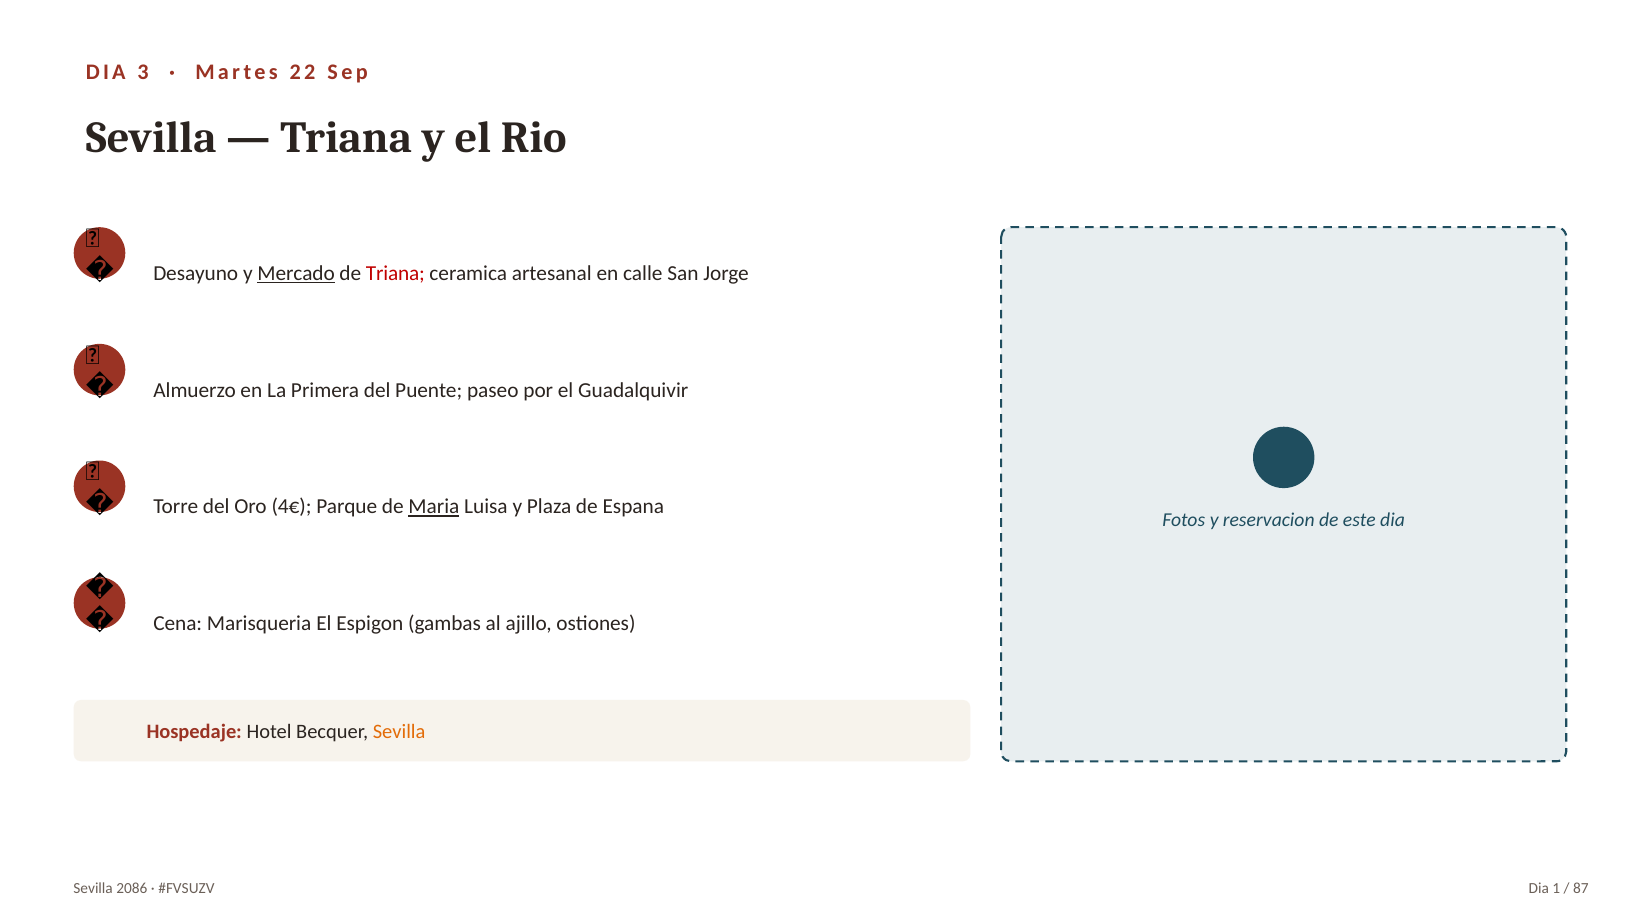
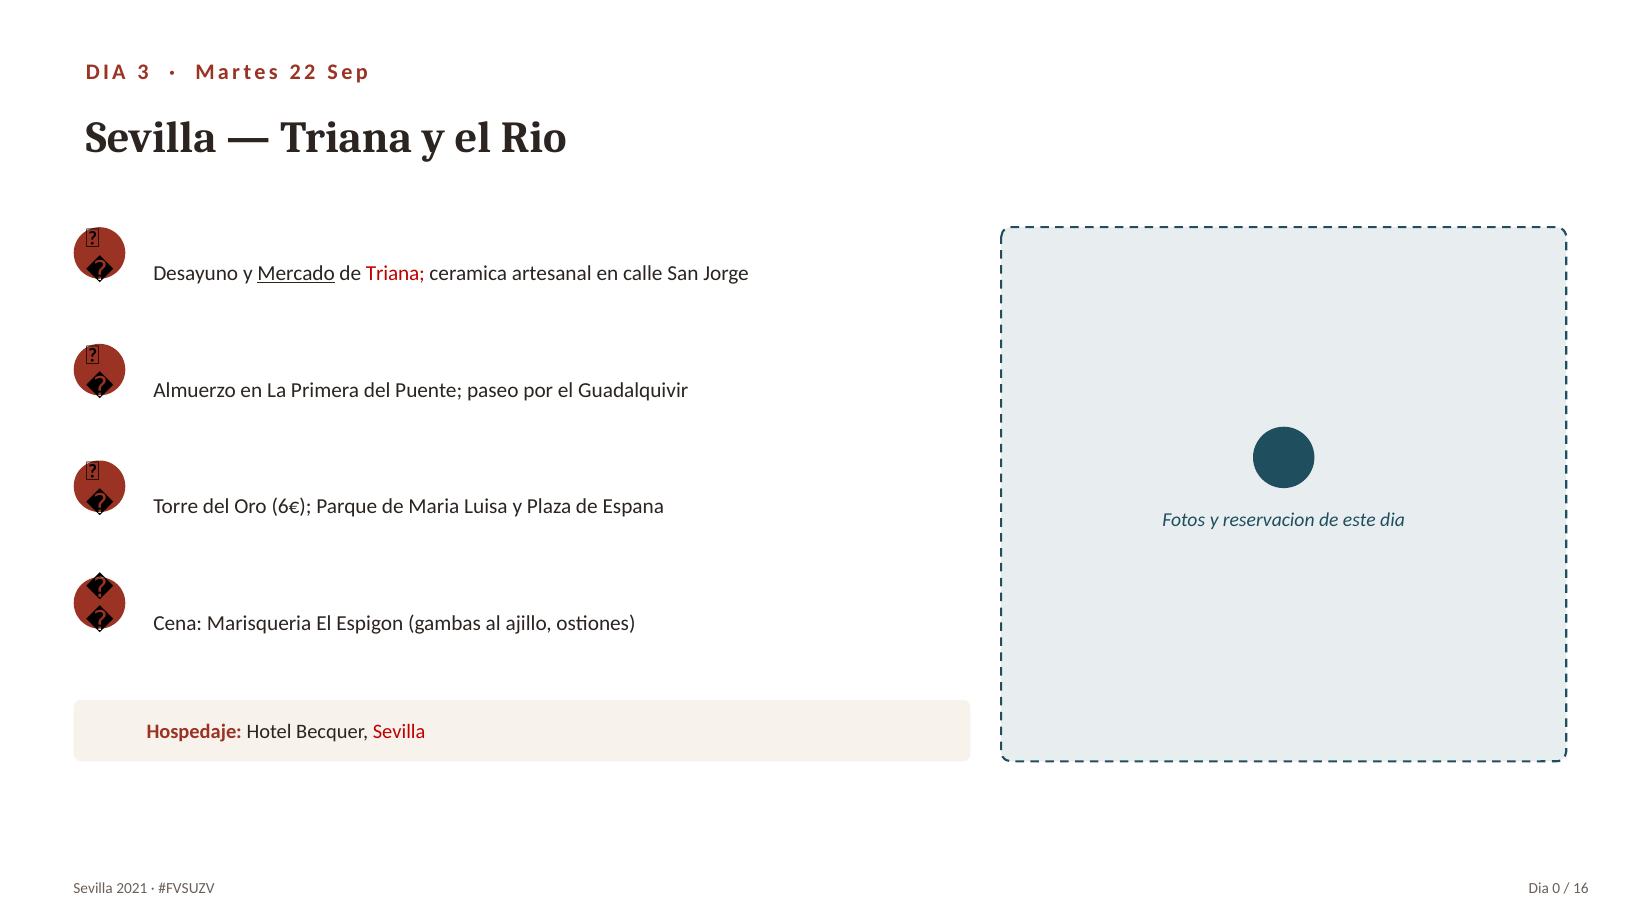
4€: 4€ -> 6€ (292, 507)
Maria underline: present -> none (434, 507)
Sevilla colour: orange -> red (399, 732)
2086: 2086 -> 2021 (132, 889)
1: 1 -> 0 (1556, 889)
87: 87 -> 16 (1581, 889)
